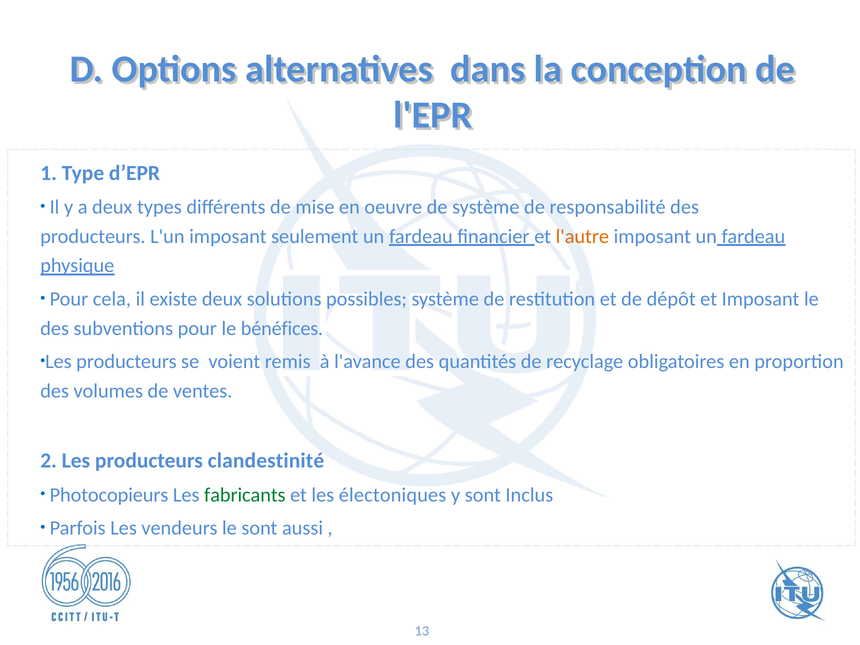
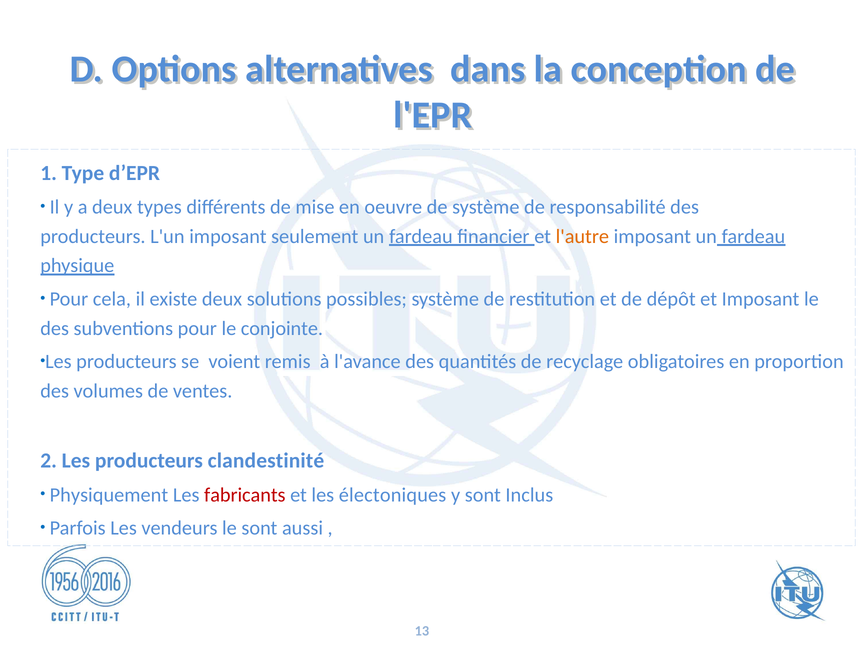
bénéfices: bénéfices -> conjointe (282, 328)
Photocopieurs: Photocopieurs -> Physiquement (109, 495)
fabricants colour: green -> red (245, 495)
